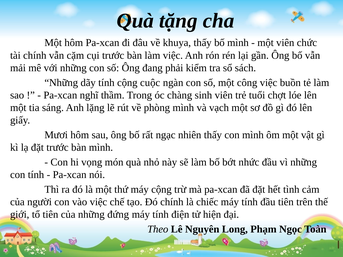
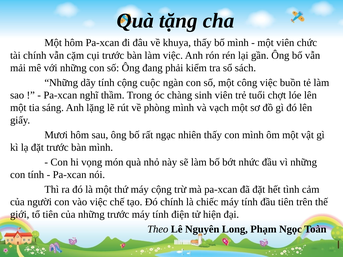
những đứng: đứng -> trước (118, 215)
